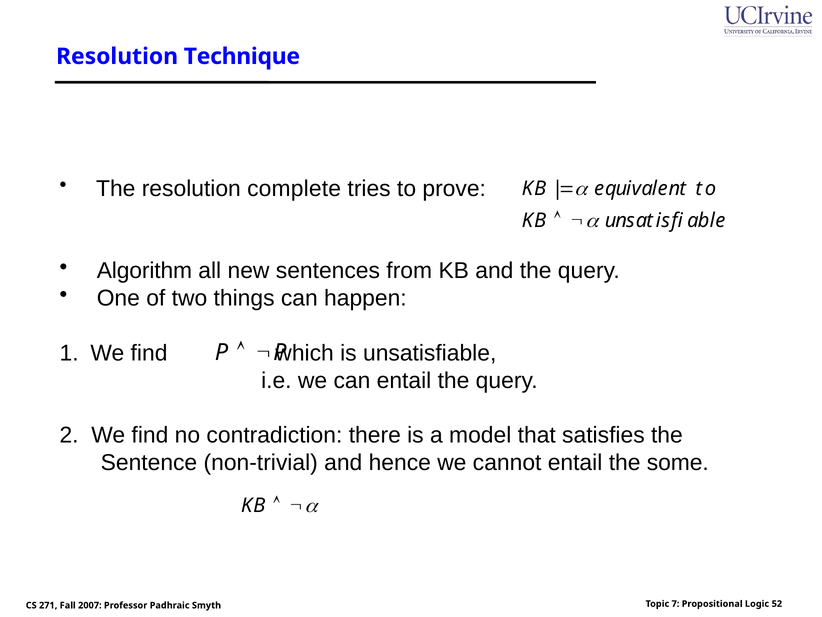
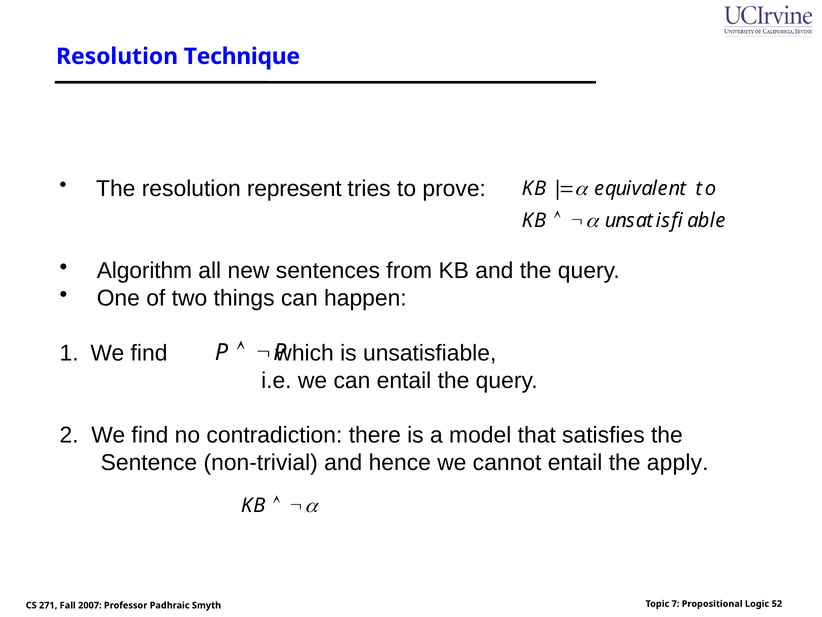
complete: complete -> represent (294, 188)
some: some -> apply (678, 462)
